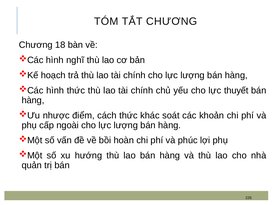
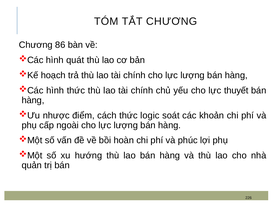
18: 18 -> 86 (60, 45)
nghĩ: nghĩ -> quát (75, 60)
khác: khác -> logic (150, 115)
